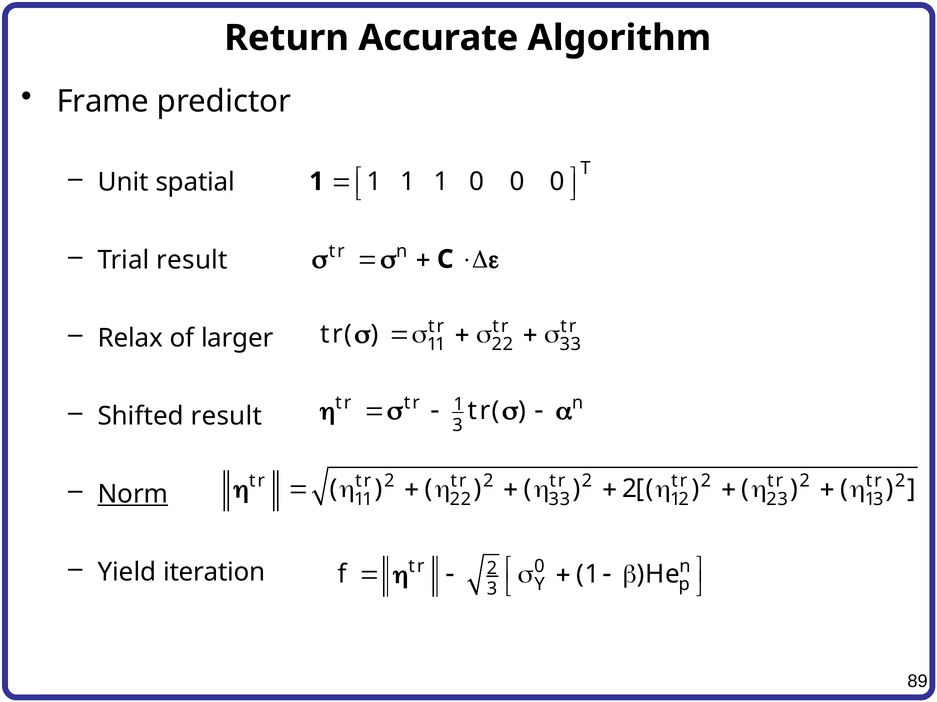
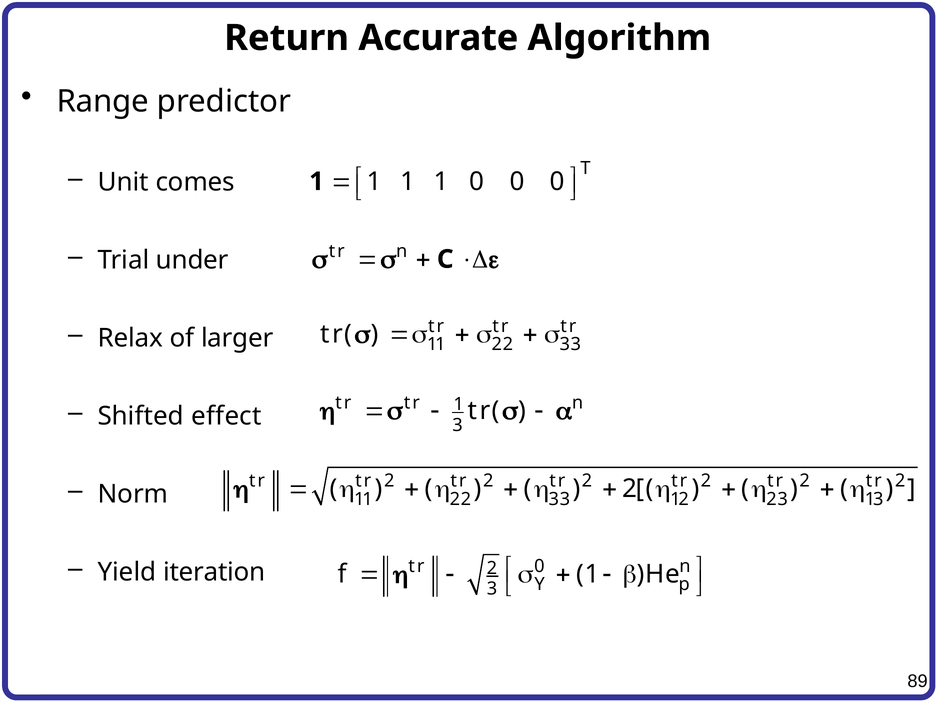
Frame: Frame -> Range (103, 102)
spatial: spatial -> comes (195, 182)
Trial result: result -> under (192, 261)
Shifted result: result -> effect (226, 417)
Norm underline: present -> none (133, 495)
